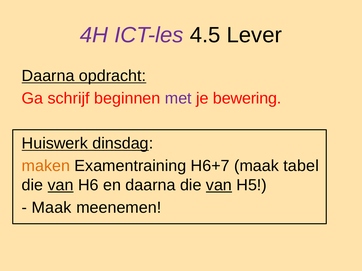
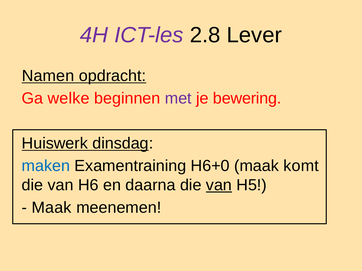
4.5: 4.5 -> 2.8 (205, 35)
Daarna: Daarna -> Namen (48, 76)
schrijf: schrijf -> welke (69, 98)
maken colour: orange -> blue (46, 166)
H6+7: H6+7 -> H6+0 (210, 166)
tabel: tabel -> komt (301, 166)
van underline: present -> none (61, 185)
